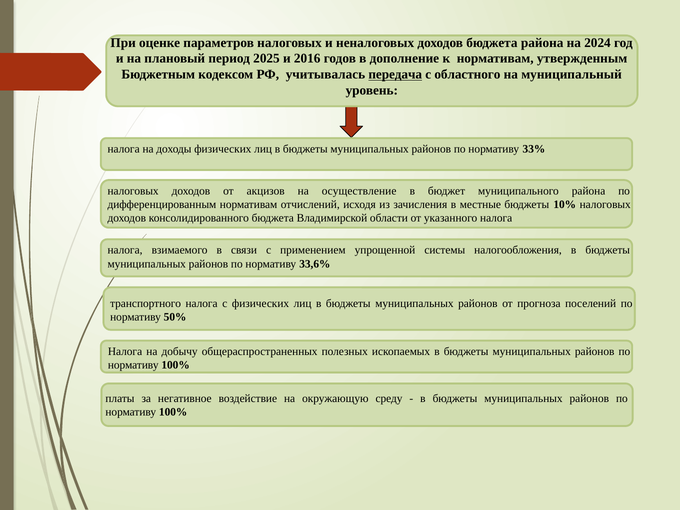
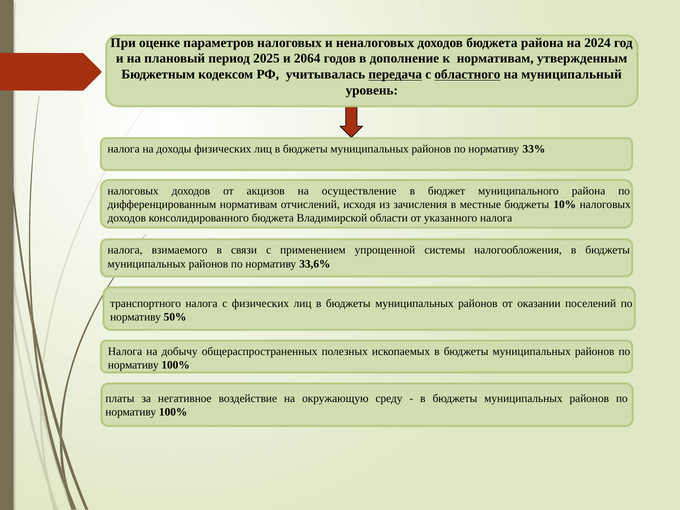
2016: 2016 -> 2064 (307, 59)
областного underline: none -> present (467, 74)
прогноза: прогноза -> оказании (539, 303)
